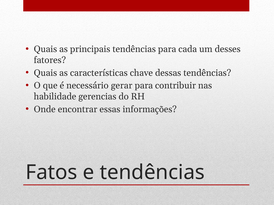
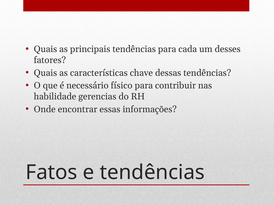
gerar: gerar -> físico (122, 86)
